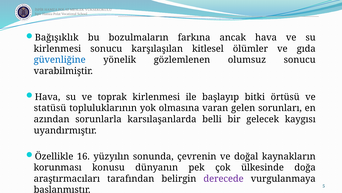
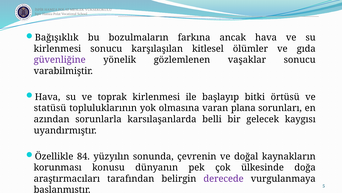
güvenliğine colour: blue -> purple (60, 60)
olumsuz: olumsuz -> vaşaklar (247, 60)
gelen: gelen -> plana (243, 108)
16: 16 -> 84 (83, 156)
